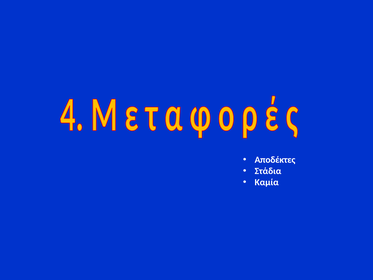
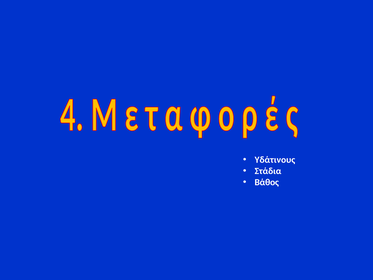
Αποδέκτες: Αποδέκτες -> Υδάτινους (275, 160)
Καμία: Καμία -> Βάθος (267, 182)
